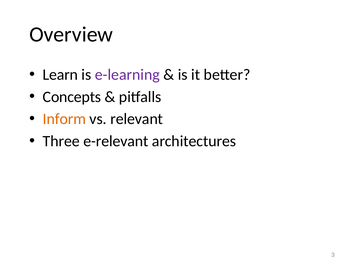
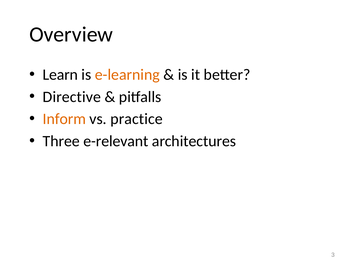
e-learning colour: purple -> orange (127, 75)
Concepts: Concepts -> Directive (72, 97)
relevant: relevant -> practice (137, 119)
